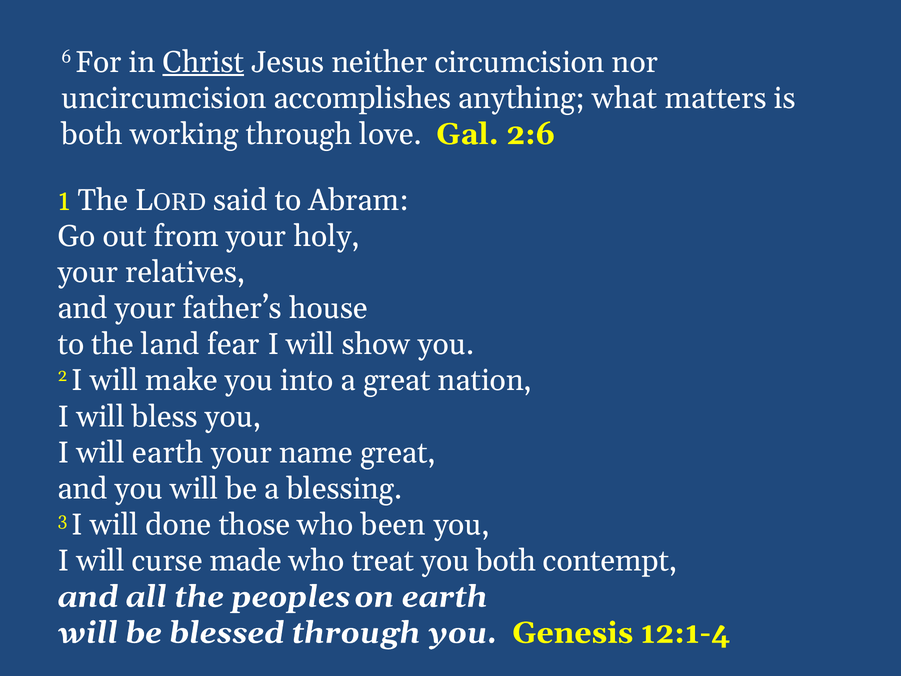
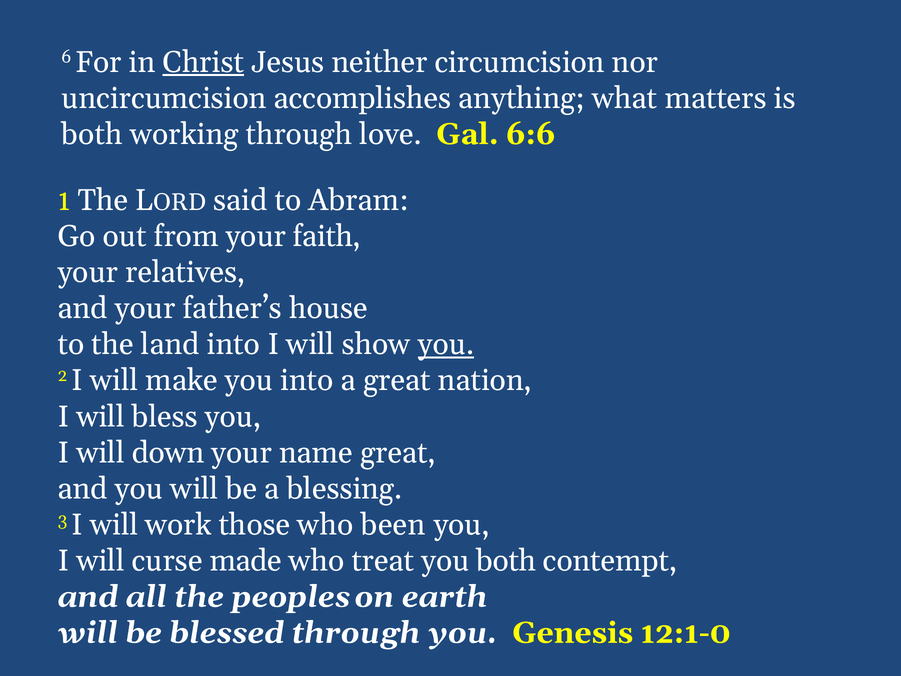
2:6: 2:6 -> 6:6 (531, 134)
holy: holy -> faith (327, 236)
land fear: fear -> into (233, 344)
you underline: none -> present (446, 344)
will earth: earth -> down (168, 452)
done: done -> work (179, 525)
12:1-4: 12:1-4 -> 12:1-0 (686, 633)
